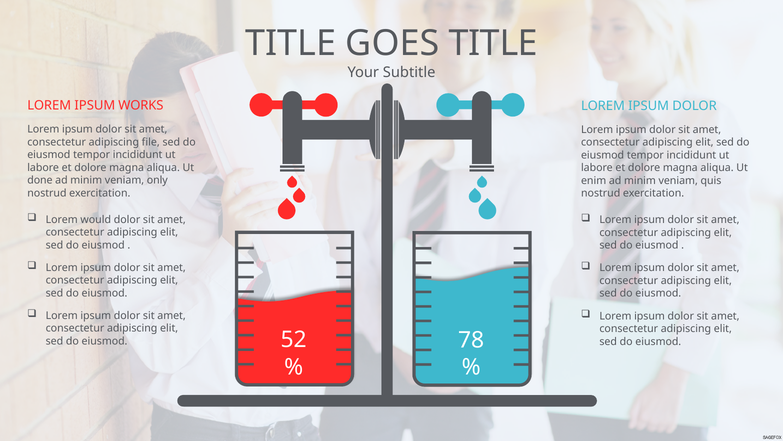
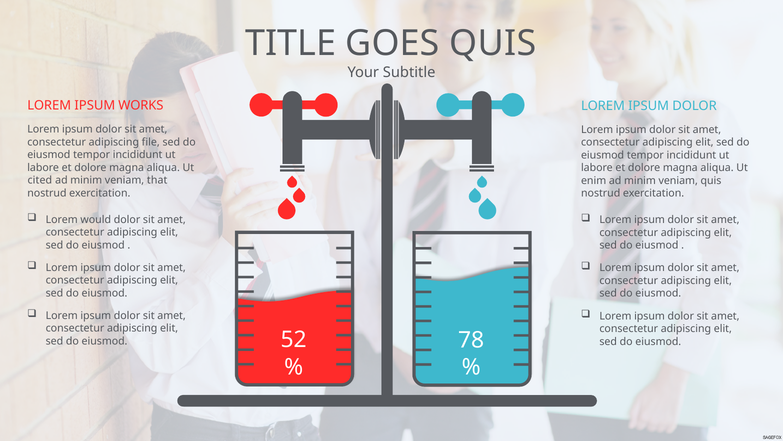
GOES TITLE: TITLE -> QUIS (493, 43)
done: done -> cited (40, 180)
only: only -> that (157, 180)
